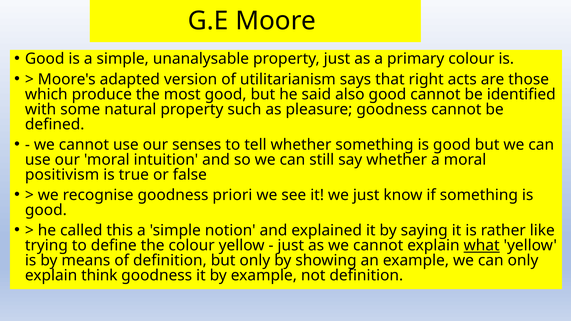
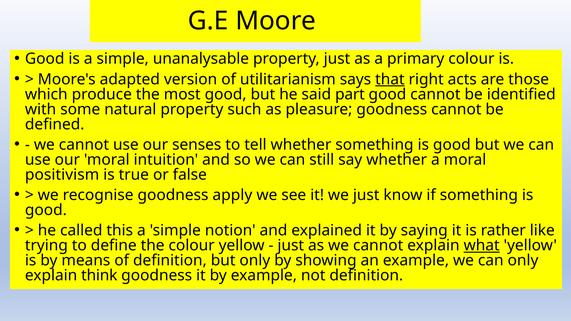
that underline: none -> present (390, 79)
also: also -> part (350, 94)
priori: priori -> apply (232, 195)
